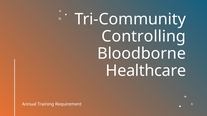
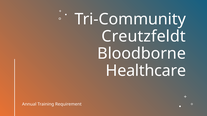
Controlling: Controlling -> Creutzfeldt (144, 36)
